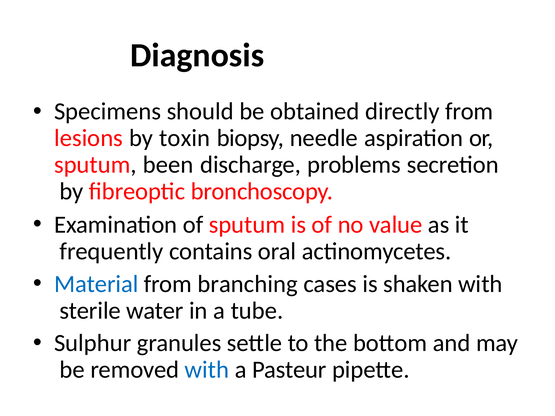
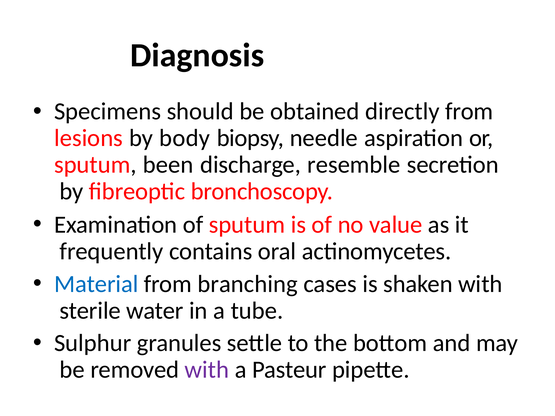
toxin: toxin -> body (185, 138)
problems: problems -> resemble (354, 165)
with colour: blue -> purple (207, 370)
